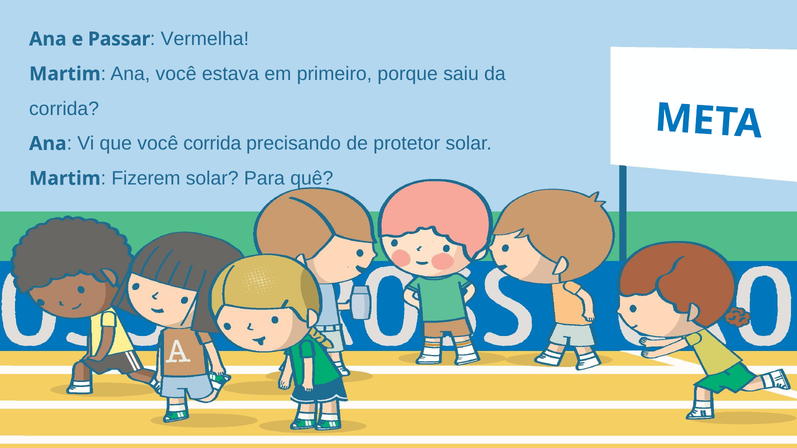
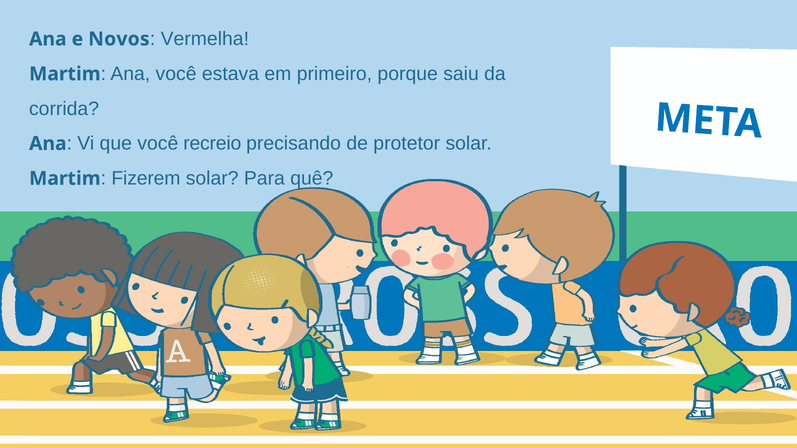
Passar: Passar -> Novos (119, 39)
você corrida: corrida -> recreio (212, 144)
